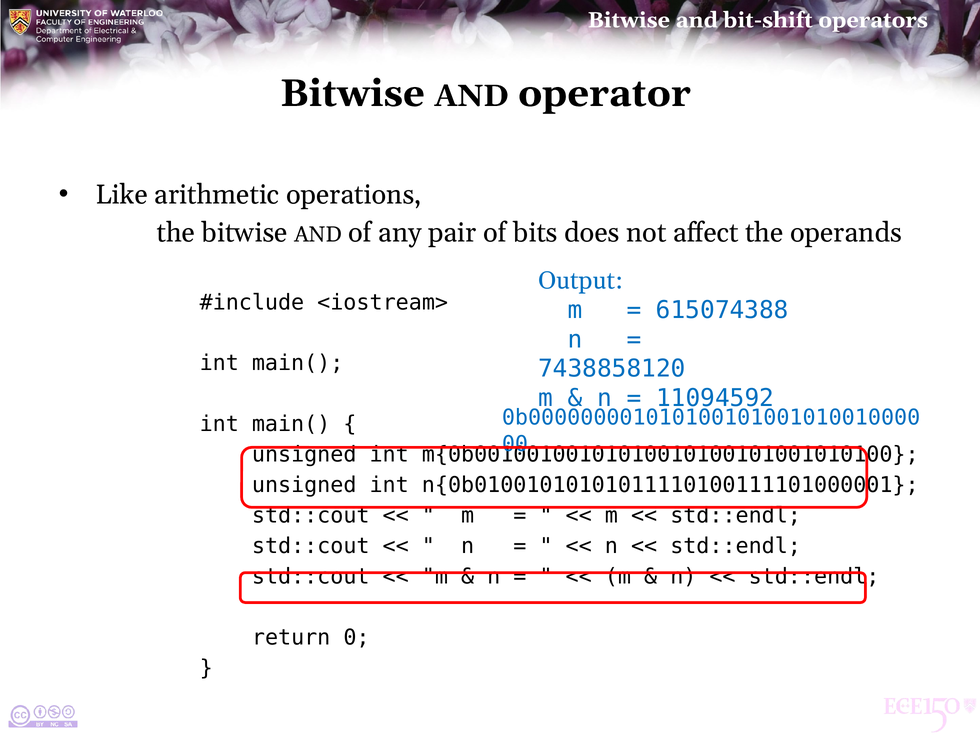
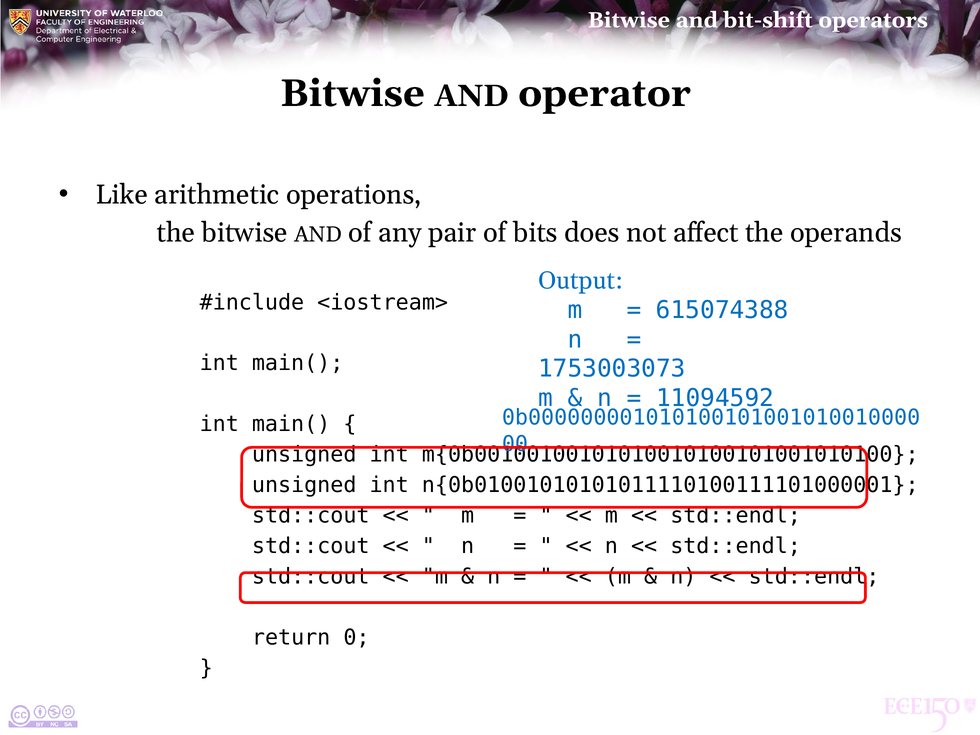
7438858120: 7438858120 -> 1753003073 (612, 369)
